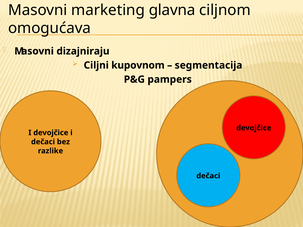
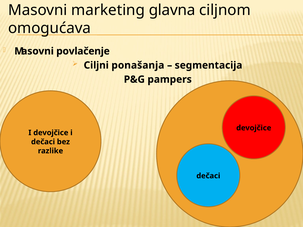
dizajniraju: dizajniraju -> povlačenje (83, 51)
kupovnom: kupovnom -> ponašanja (138, 65)
